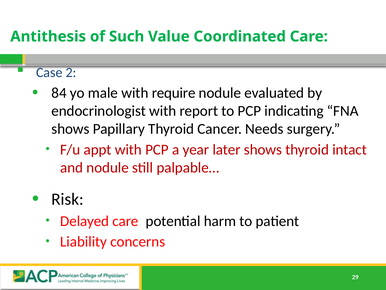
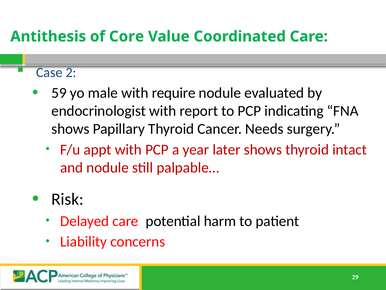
Such: Such -> Core (127, 36)
84: 84 -> 59 (59, 93)
